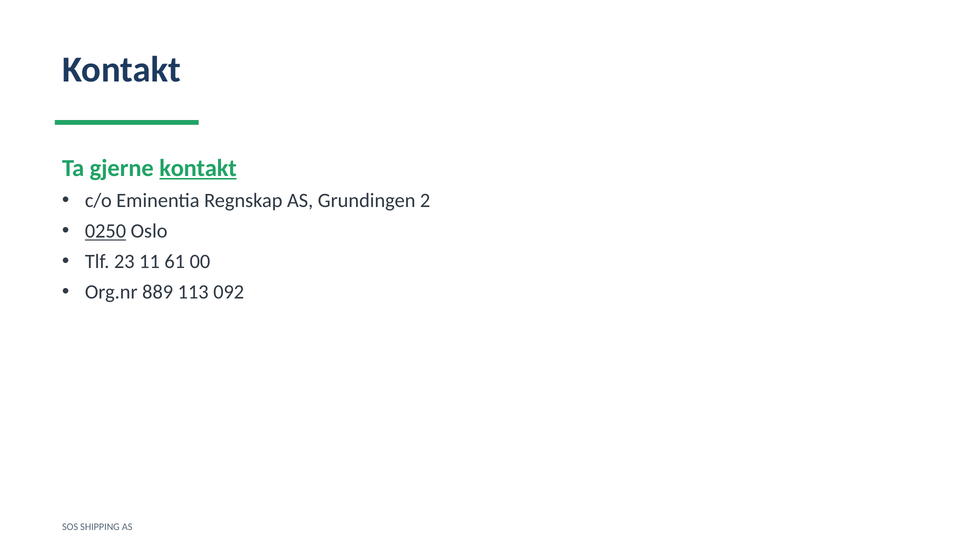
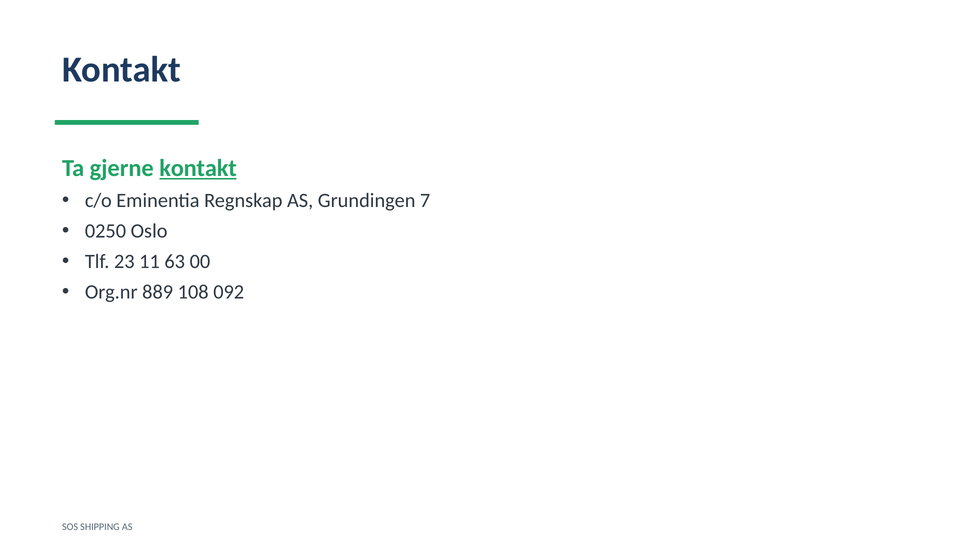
2: 2 -> 7 (425, 200)
0250 underline: present -> none (105, 231)
61: 61 -> 63 (175, 261)
113: 113 -> 108 (193, 292)
